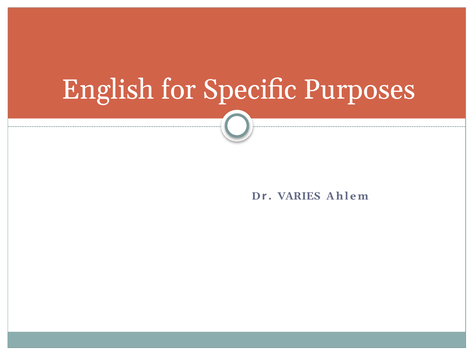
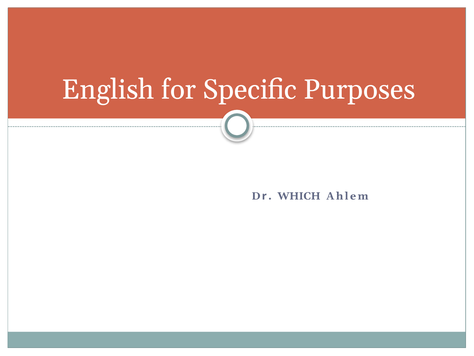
VARIES: VARIES -> WHICH (299, 196)
